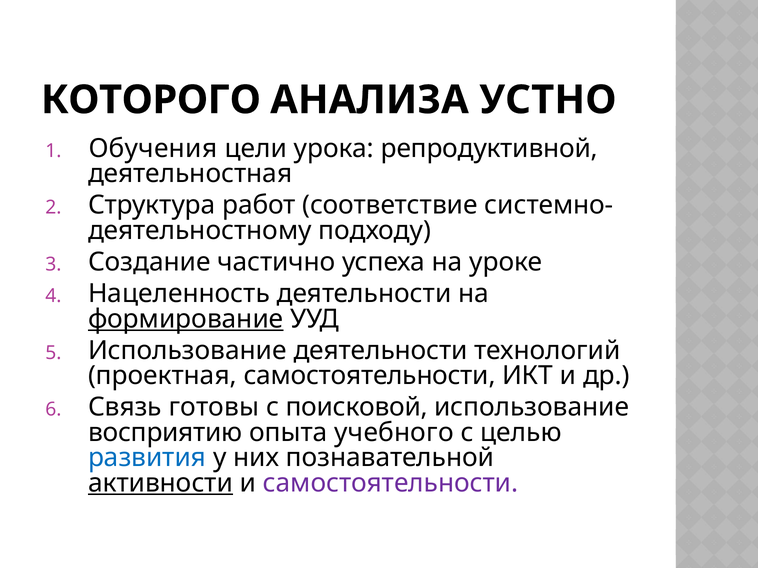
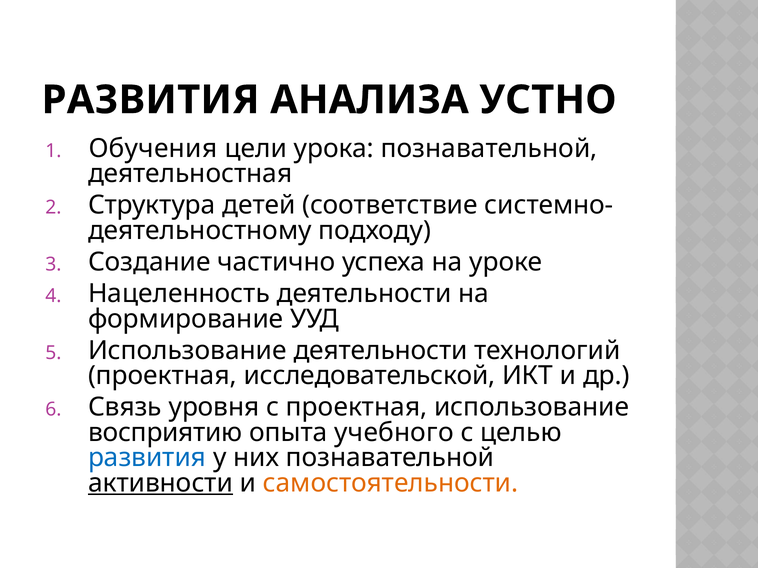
КОТОРОГО: КОТОРОГО -> РАЗВИТИЯ (151, 100)
урока репродуктивной: репродуктивной -> познавательной (489, 149)
работ: работ -> детей (259, 205)
формирование underline: present -> none (186, 319)
проектная самостоятельности: самостоятельности -> исследовательской (370, 376)
готовы: готовы -> уровня (214, 408)
с поисковой: поисковой -> проектная (357, 408)
самостоятельности colour: purple -> orange (391, 483)
